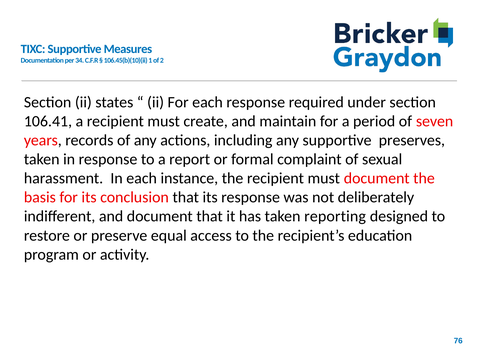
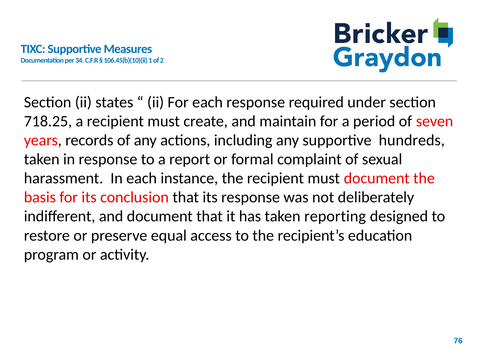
106.41: 106.41 -> 718.25 (48, 121)
preserves: preserves -> hundreds (412, 141)
